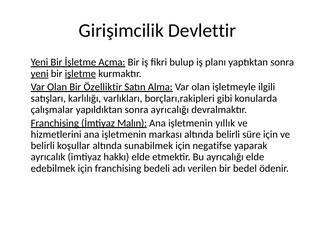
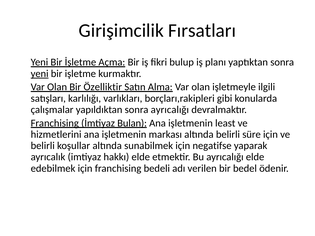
Devlettir: Devlettir -> Fırsatları (202, 30)
işletme underline: present -> none (80, 74)
Malın: Malın -> Bulan (132, 123)
yıllık: yıllık -> least (225, 123)
